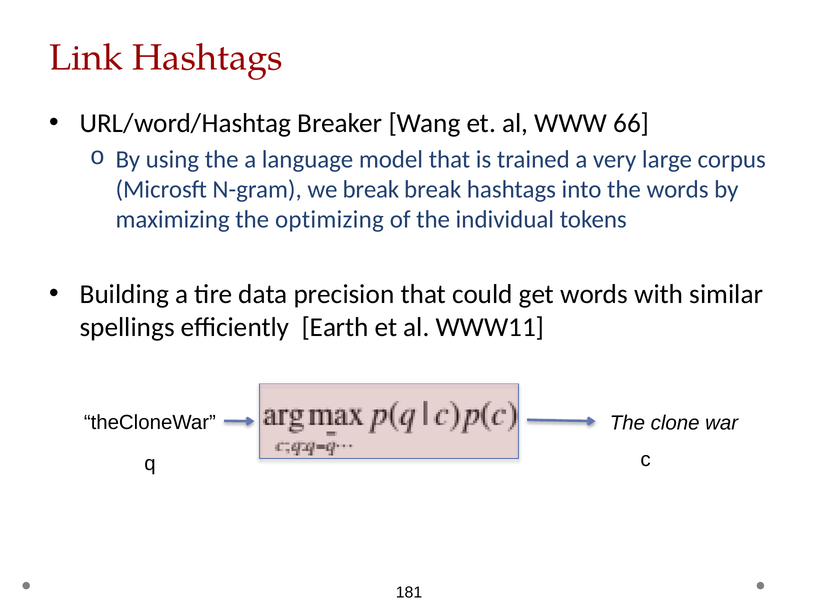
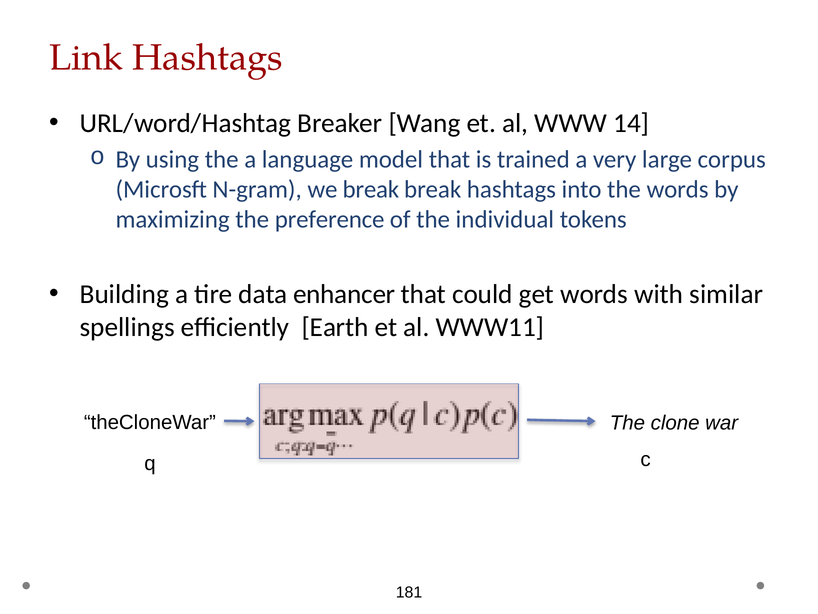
66: 66 -> 14 (631, 123)
optimizing: optimizing -> preference (330, 219)
precision: precision -> enhancer (344, 294)
